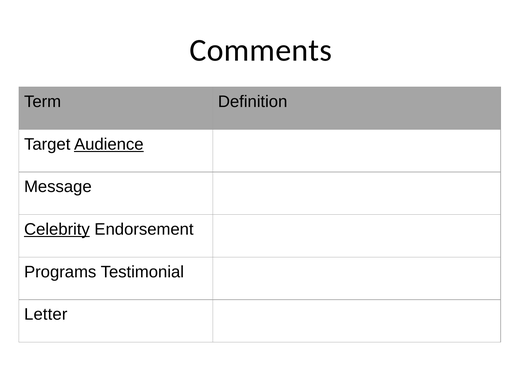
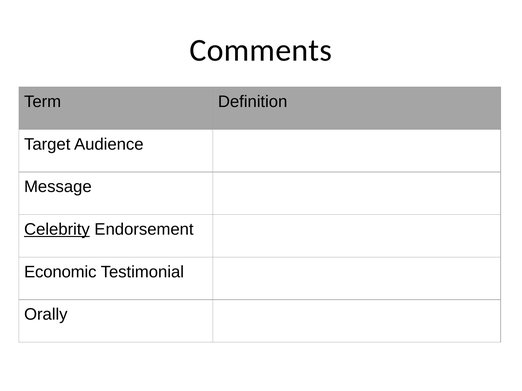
Audience underline: present -> none (109, 144)
Programs: Programs -> Economic (60, 272)
Letter: Letter -> Orally (46, 315)
